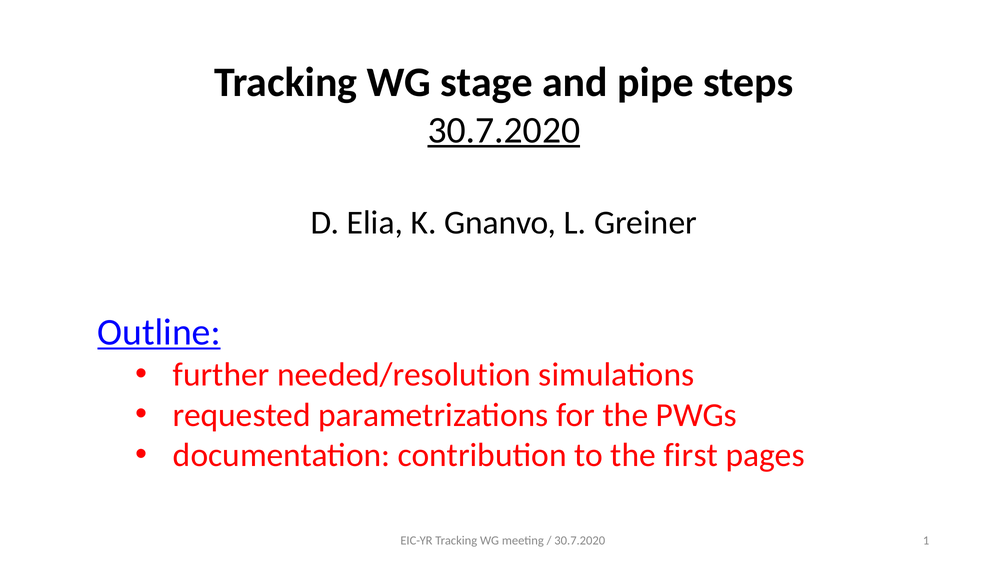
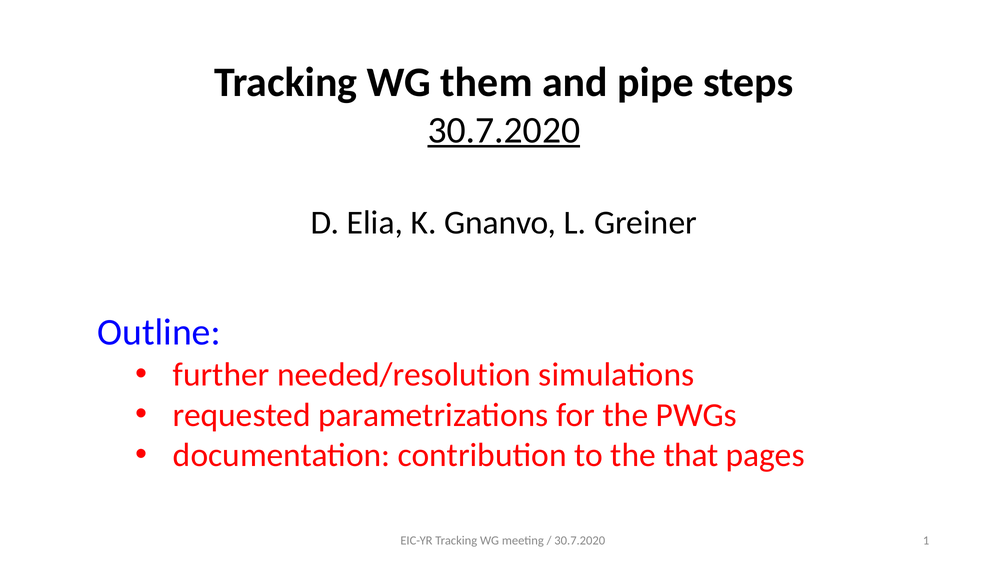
stage: stage -> them (486, 83)
Outline underline: present -> none (159, 332)
first: first -> that (691, 455)
